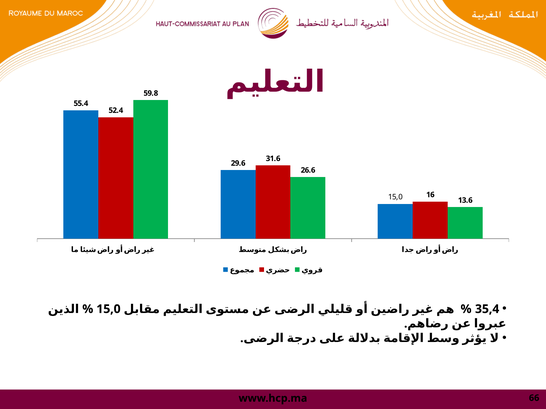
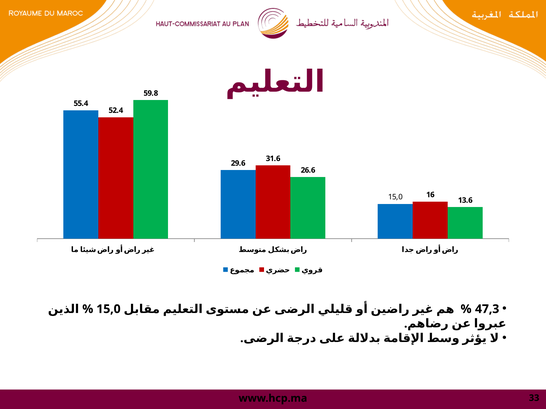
35,4: 35,4 -> 47,3 (487, 309)
66: 66 -> 33 (534, 398)
